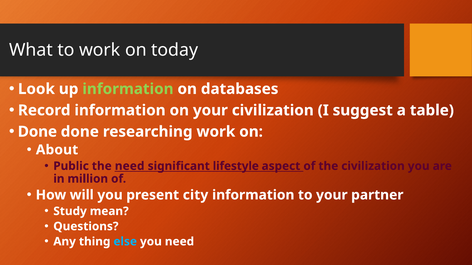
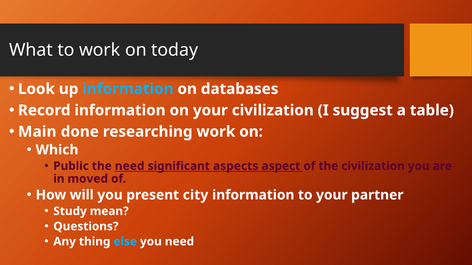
information colour: light green -> light blue (128, 89)
Done: Done -> Main (37, 132)
About: About -> Which (57, 150)
lifestyle: lifestyle -> aspects (236, 166)
million: million -> moved (88, 179)
